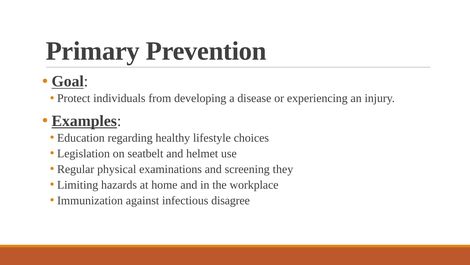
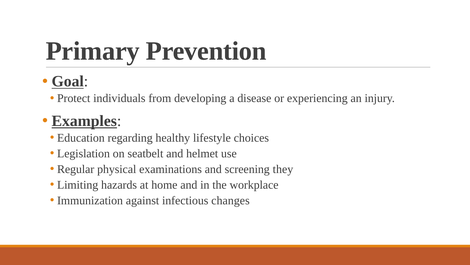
disagree: disagree -> changes (230, 200)
